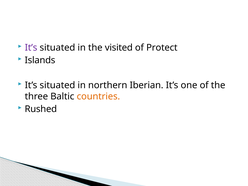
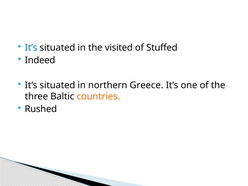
It’s colour: purple -> blue (31, 48)
Protect: Protect -> Stuffed (162, 48)
Islands: Islands -> Indeed (40, 60)
Iberian: Iberian -> Greece (146, 85)
